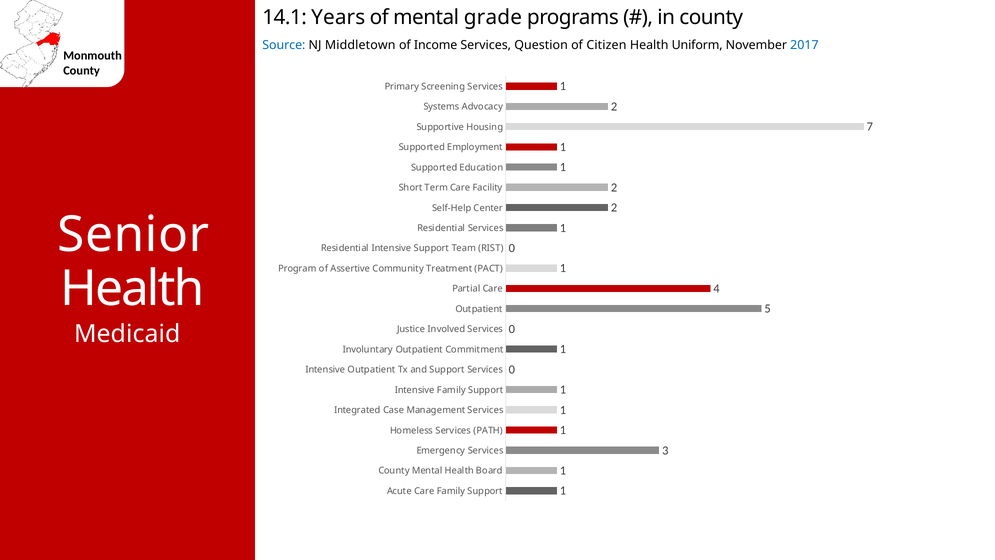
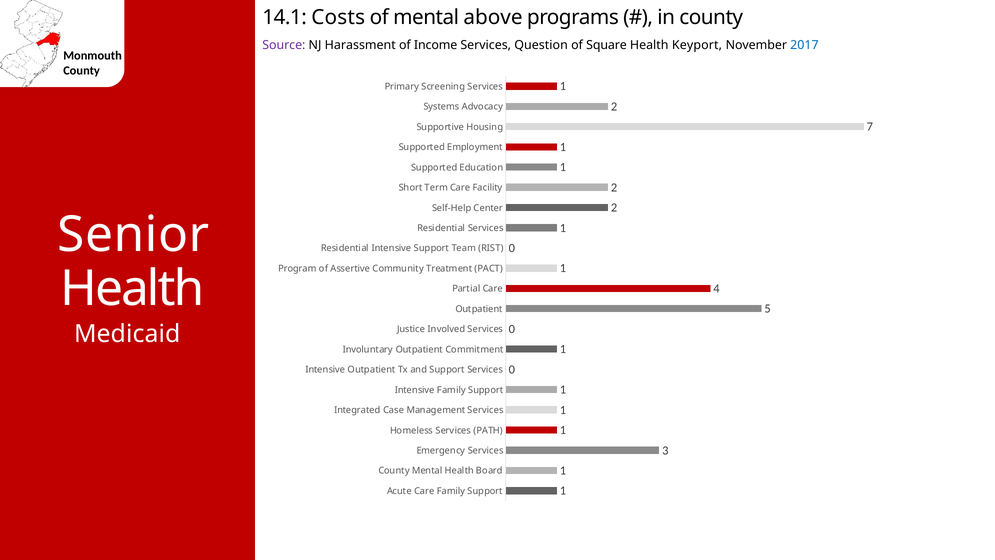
Years: Years -> Costs (338, 18)
grade: grade -> above (493, 18)
Source colour: blue -> purple (284, 45)
Middletown: Middletown -> Harassment (360, 45)
Citizen: Citizen -> Square (607, 45)
Uniform: Uniform -> Keyport (697, 45)
